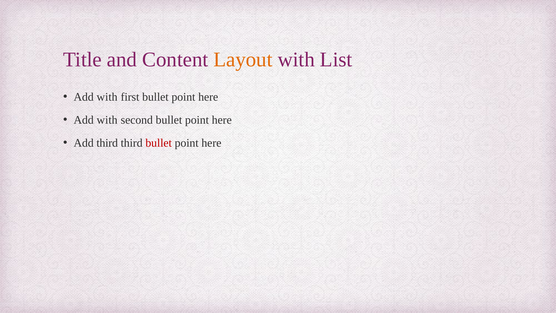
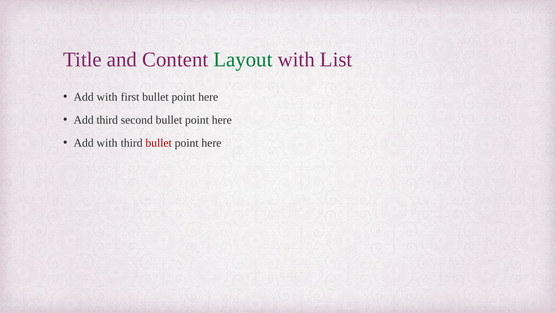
Layout colour: orange -> green (243, 59)
with: with -> third (107, 120)
third: third -> with (107, 143)
